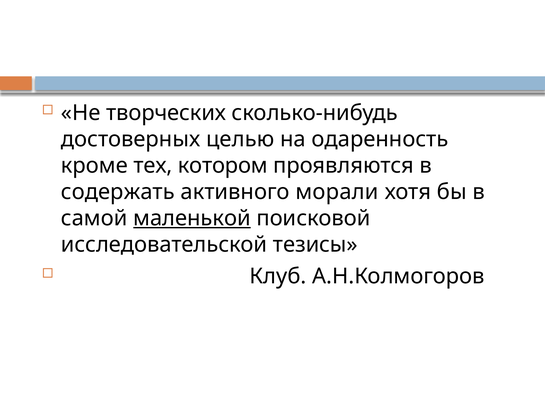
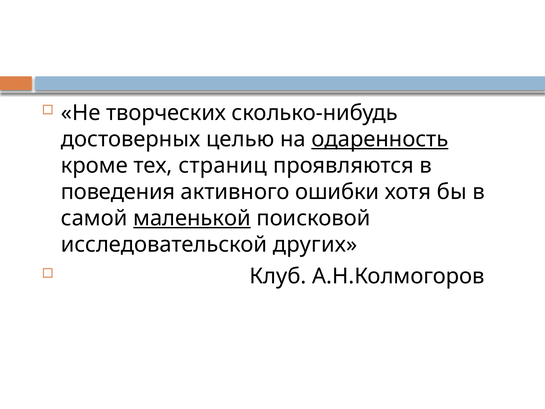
одаренность underline: none -> present (380, 139)
котором: котором -> страниц (223, 165)
содержать: содержать -> поведения (118, 192)
морали: морали -> ошибки (337, 192)
тезисы: тезисы -> других (315, 245)
